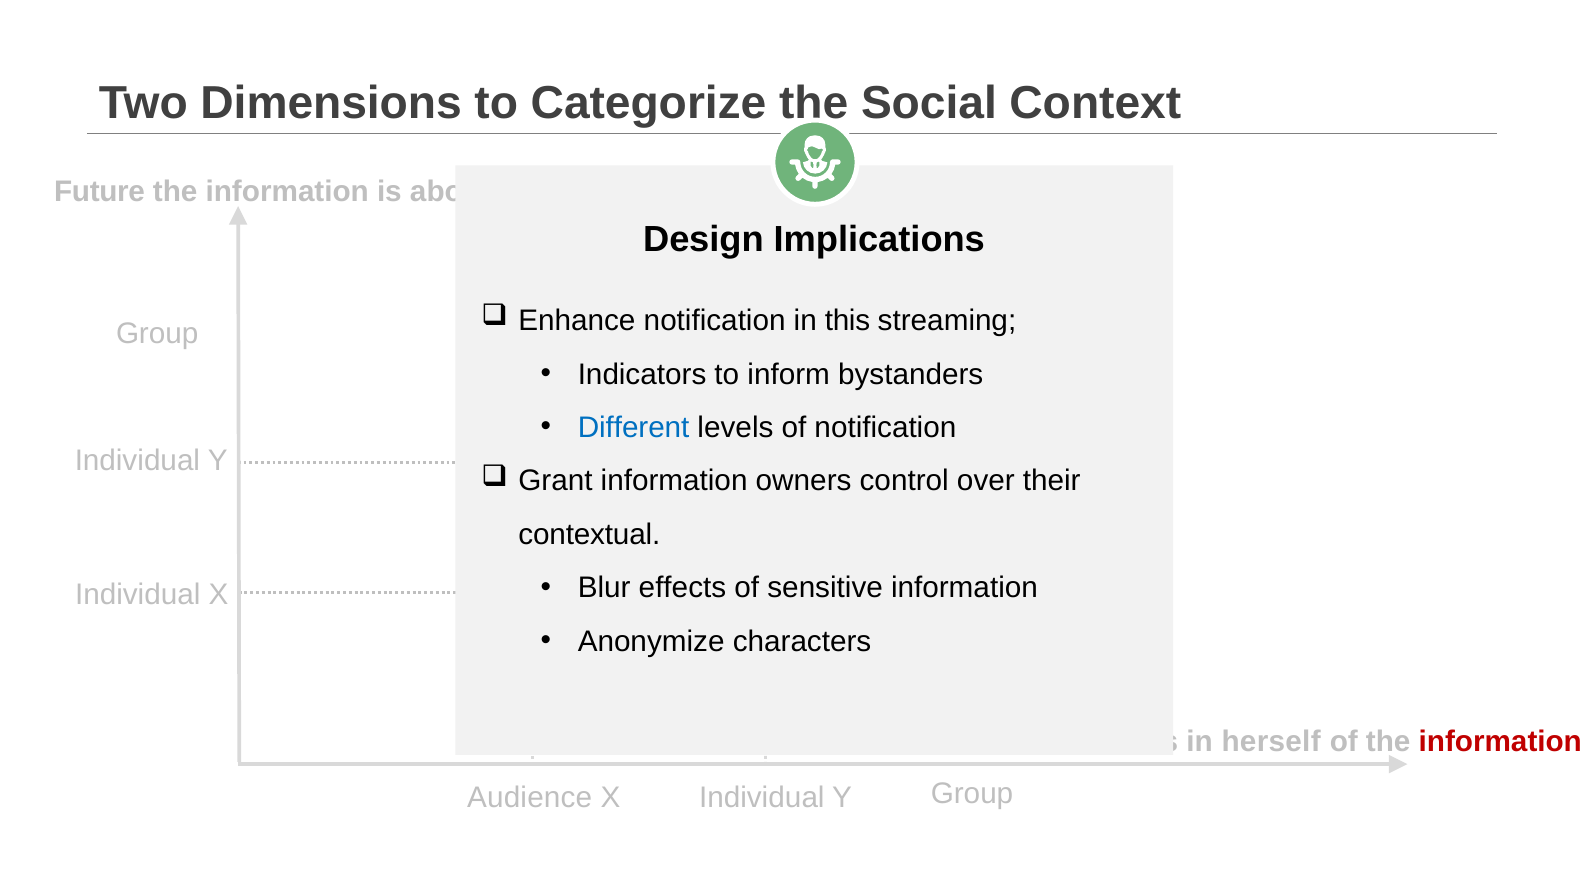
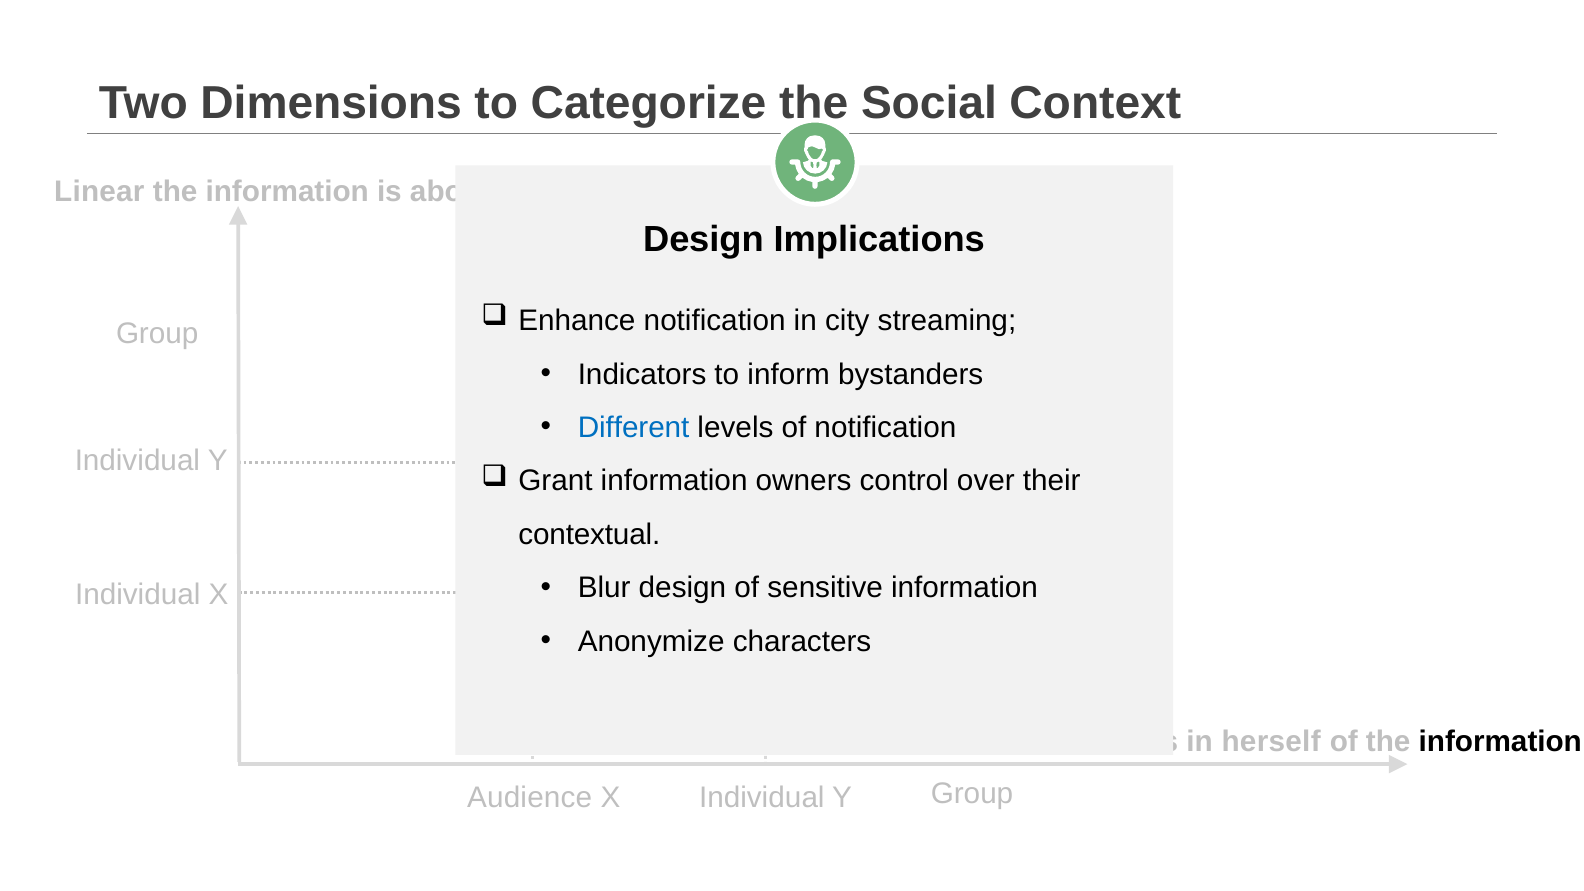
Future: Future -> Linear (99, 191)
this: this -> city (847, 321)
Blur effects: effects -> design (682, 588)
information colour: red -> black (1500, 741)
